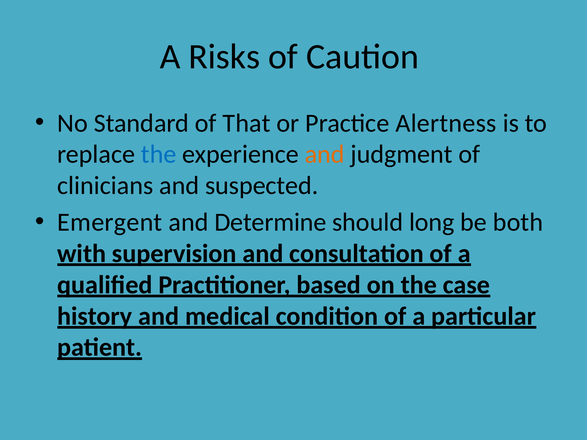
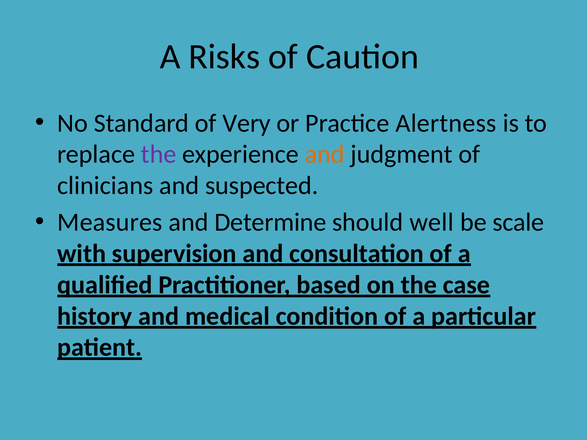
That: That -> Very (247, 123)
the colour: blue -> purple (159, 154)
Emergent: Emergent -> Measures (110, 222)
long: long -> well (432, 222)
both: both -> scale (518, 222)
